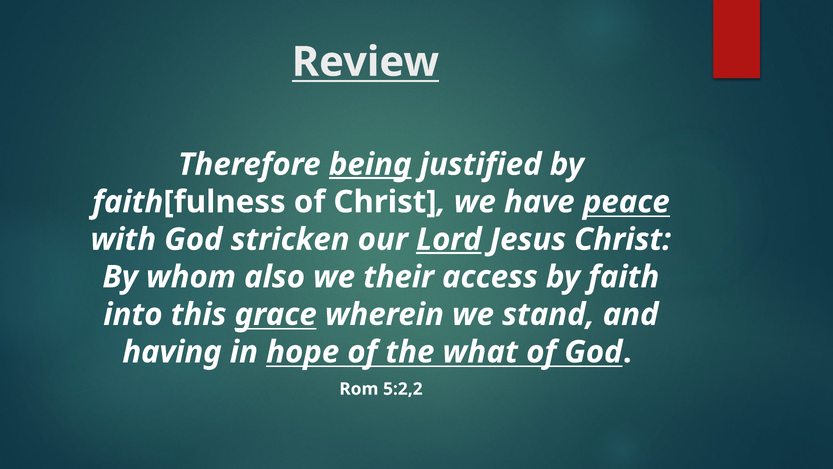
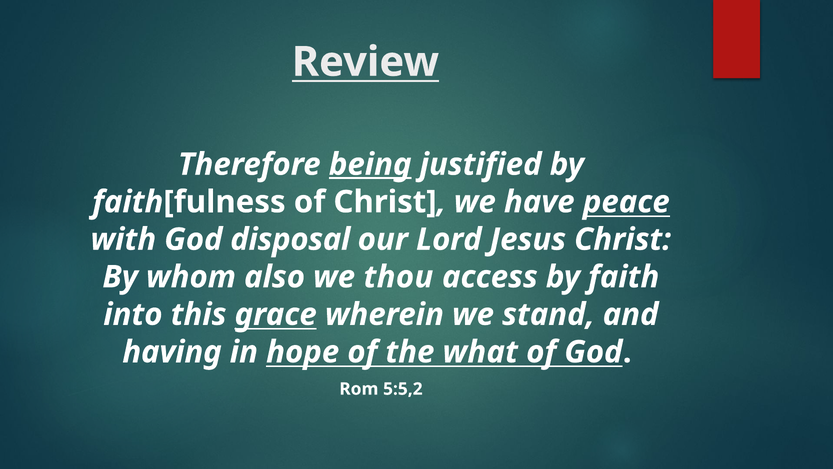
stricken: stricken -> disposal (290, 239)
Lord underline: present -> none (449, 239)
their: their -> thou (398, 277)
5:2,2: 5:2,2 -> 5:5,2 (403, 389)
